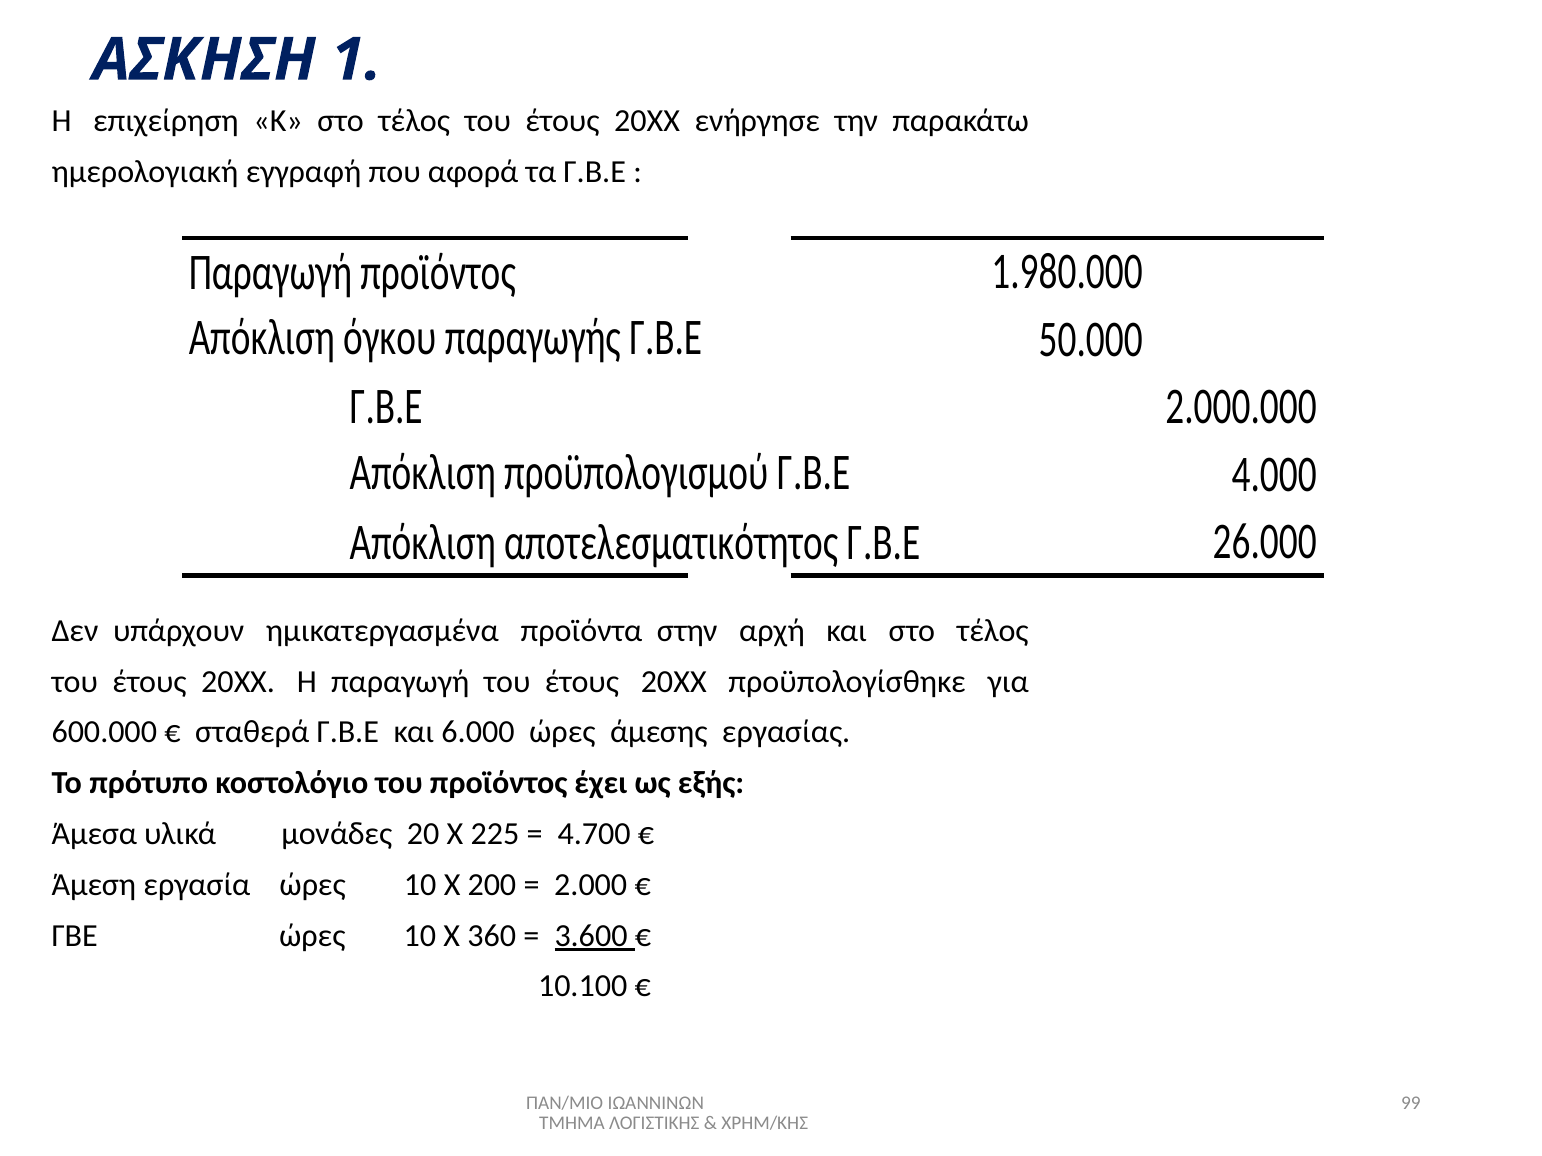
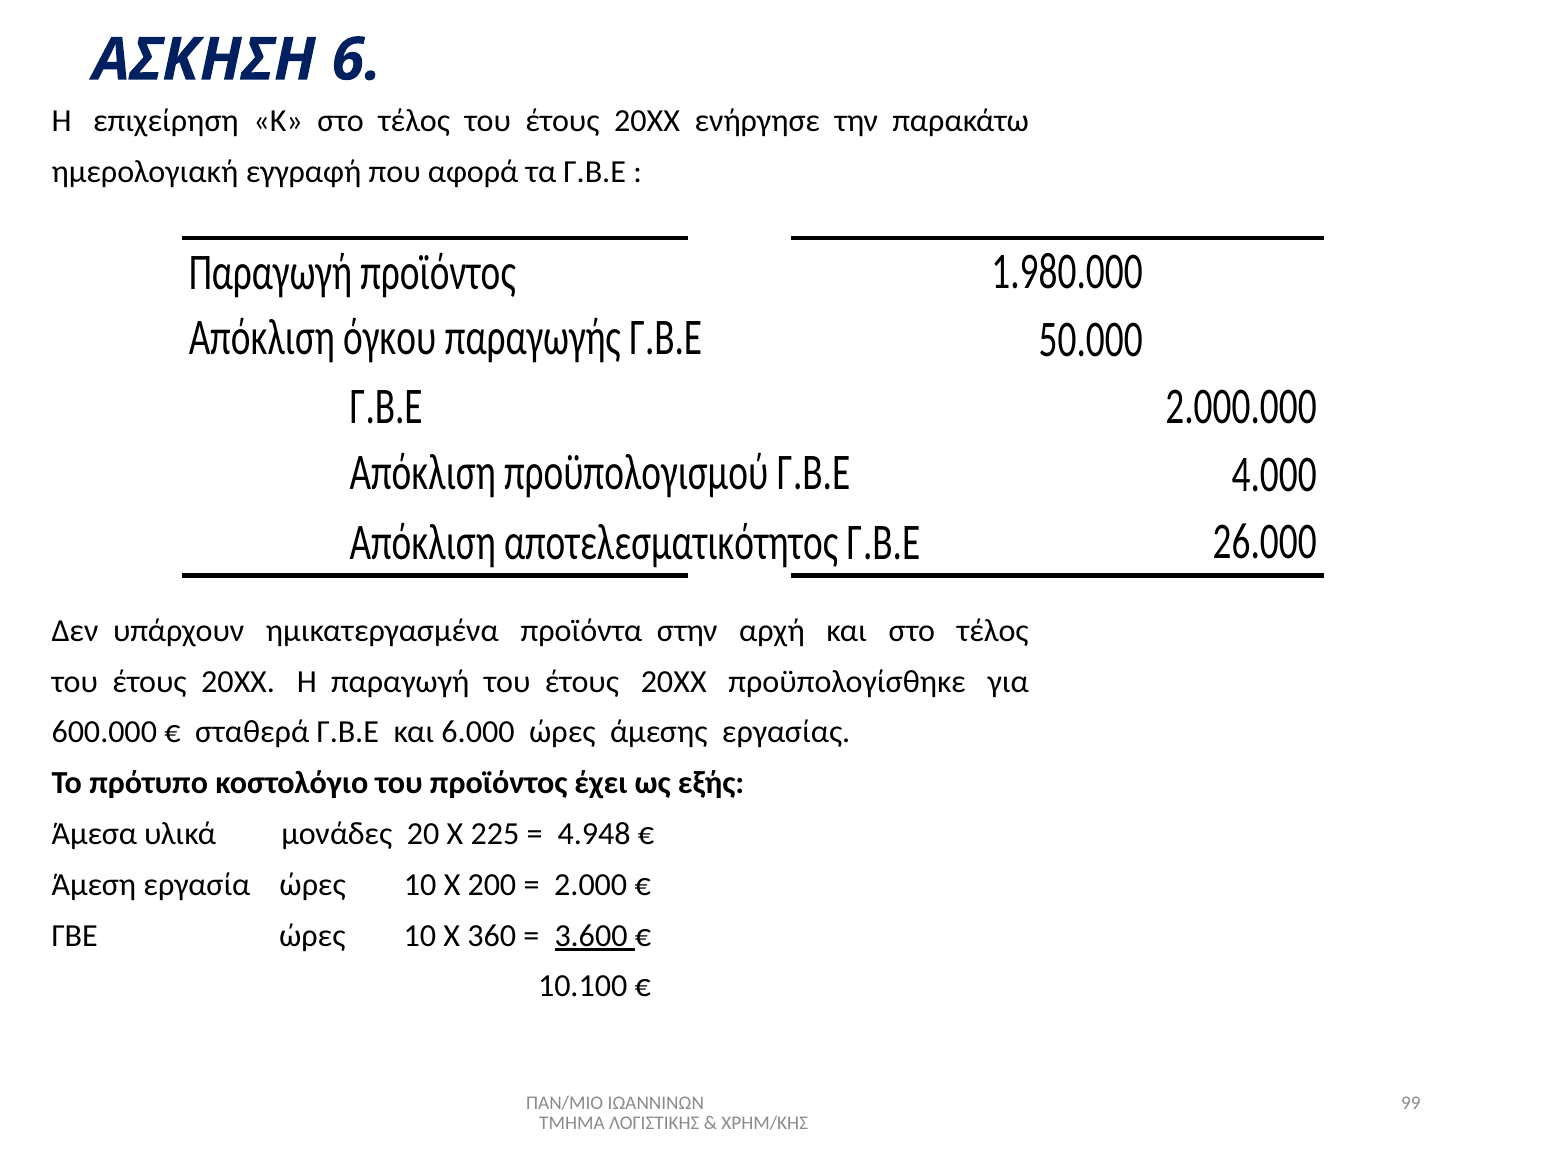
1: 1 -> 6 (356, 60)
4.700: 4.700 -> 4.948 (594, 834)
